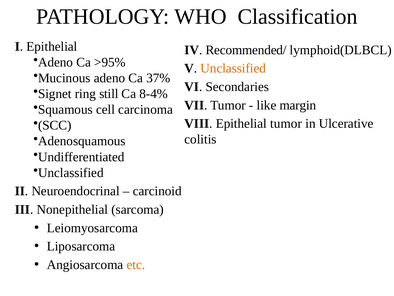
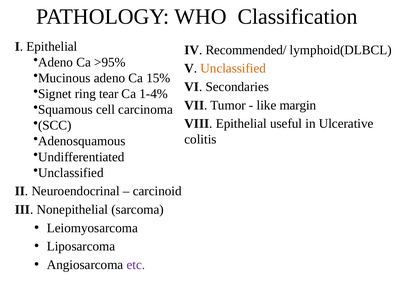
37%: 37% -> 15% (158, 78)
still: still -> tear (109, 94)
8-4%: 8-4% -> 1-4% (154, 94)
Epithelial tumor: tumor -> useful (286, 123)
etc colour: orange -> purple (136, 264)
